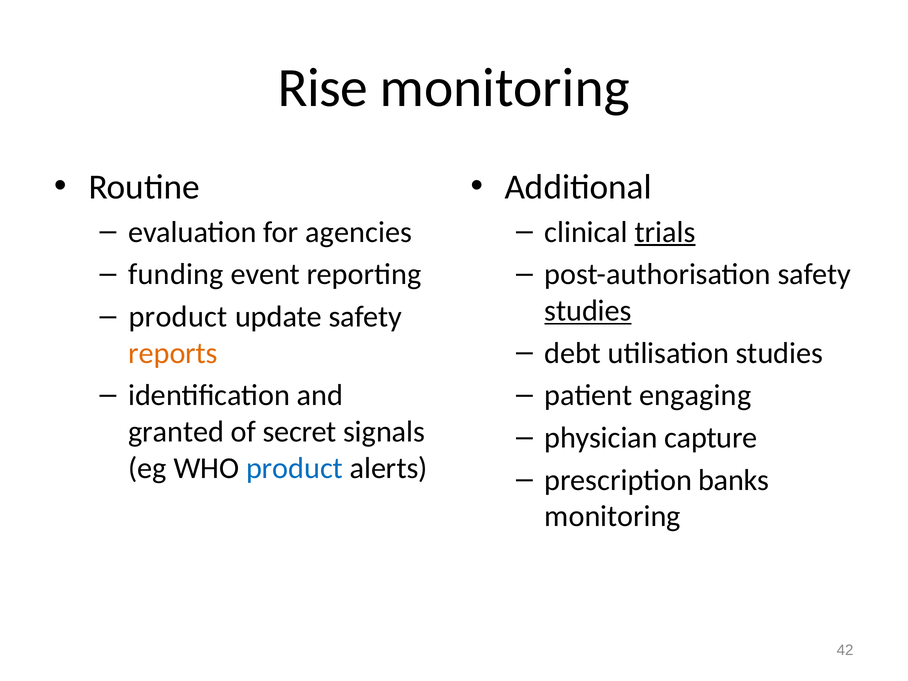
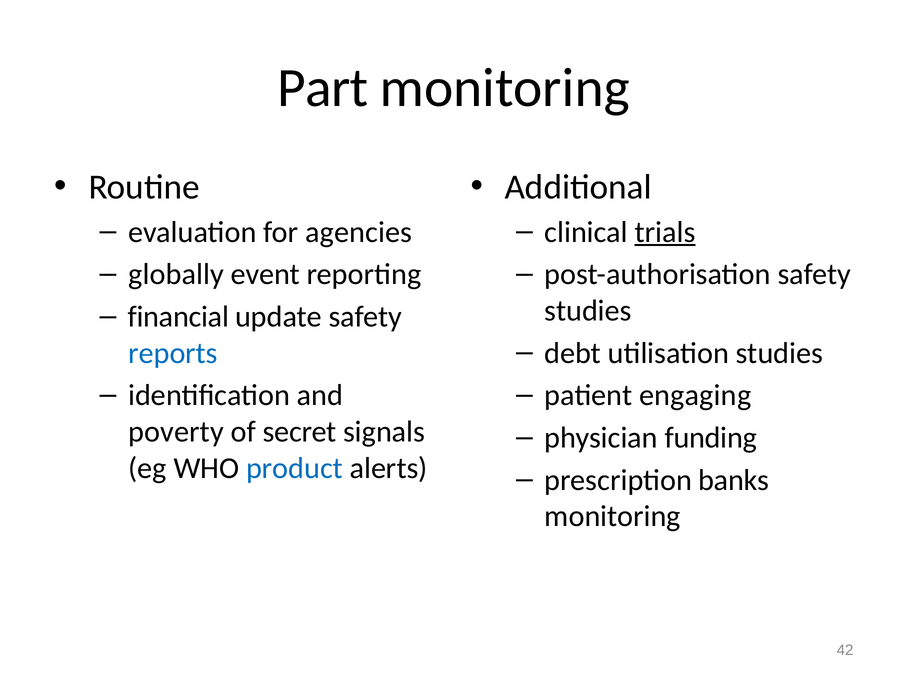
Rise: Rise -> Part (323, 88)
funding: funding -> globally (176, 274)
studies underline: present -> none (588, 311)
product: product -> financial (178, 317)
reports colour: orange -> blue (173, 353)
granted: granted -> poverty (176, 432)
capture: capture -> funding (711, 438)
